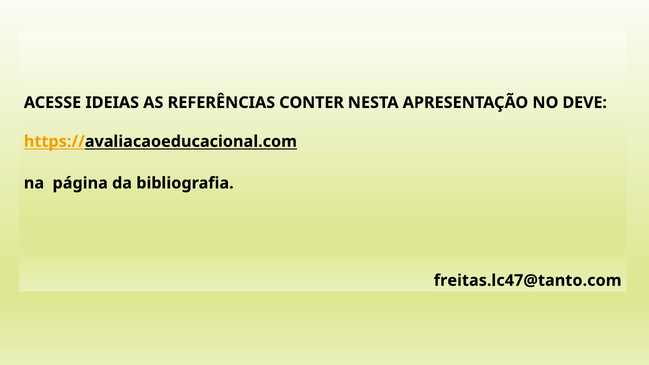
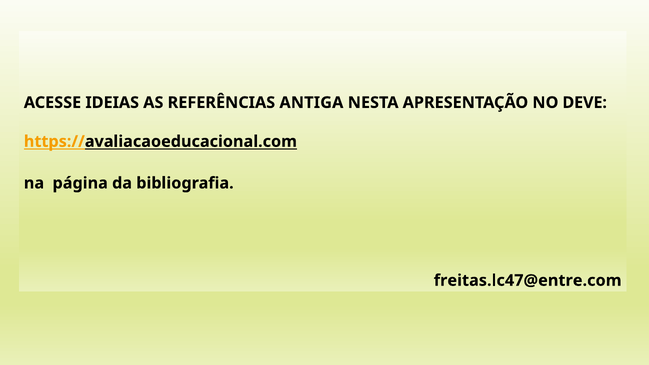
CONTER: CONTER -> ANTIGA (311, 103)
freitas.lc47@tanto.com: freitas.lc47@tanto.com -> freitas.lc47@entre.com (528, 281)
